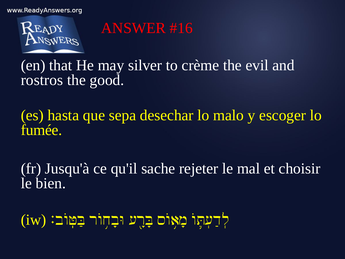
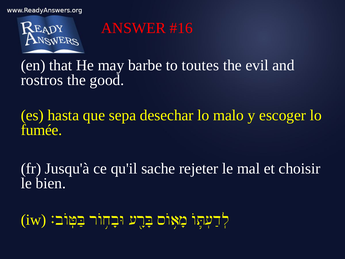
silver: silver -> barbe (145, 65)
crème: crème -> toutes (200, 65)
